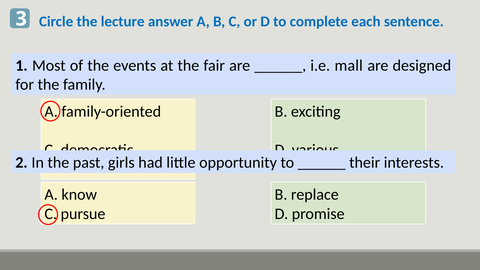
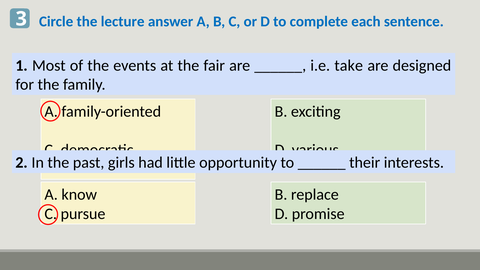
mall: mall -> take (349, 65)
